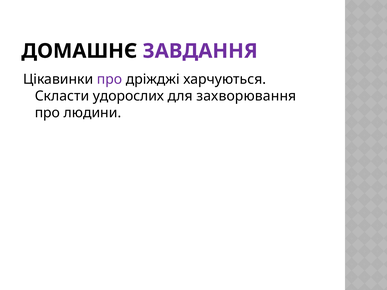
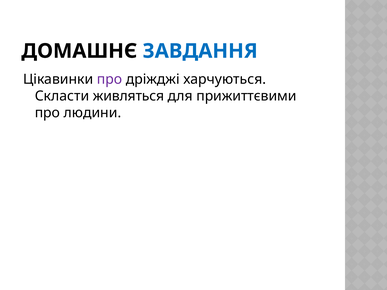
ЗАВДАННЯ colour: purple -> blue (200, 51)
удорослих: удорослих -> живляться (129, 96)
захворювання: захворювання -> прижиттєвими (246, 96)
